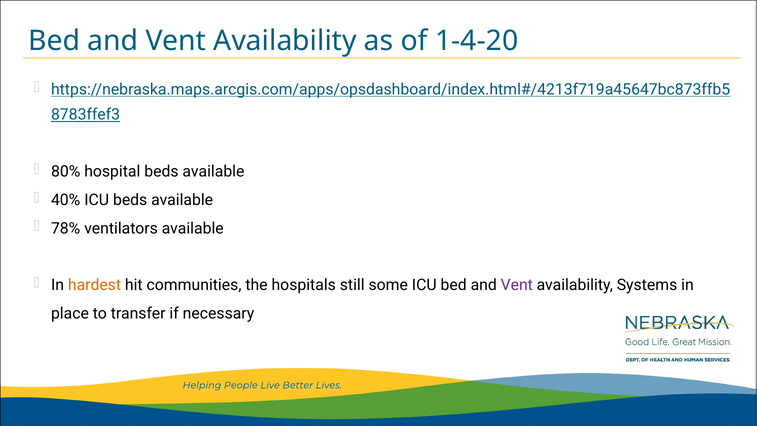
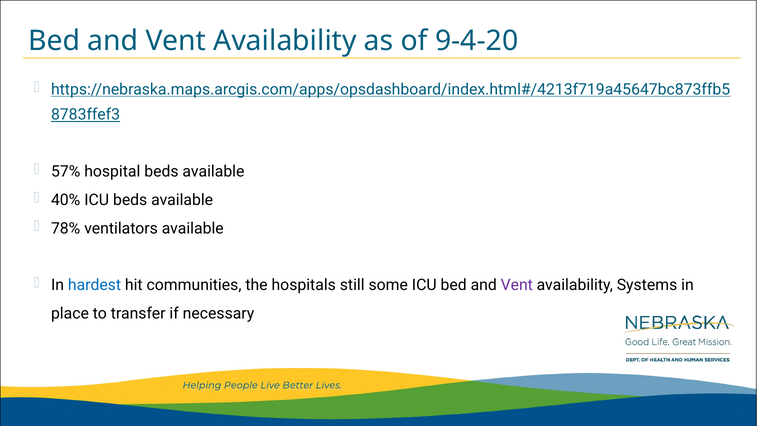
1-4-20: 1-4-20 -> 9-4-20 (477, 41)
80%: 80% -> 57% (66, 172)
hardest colour: orange -> blue (95, 285)
